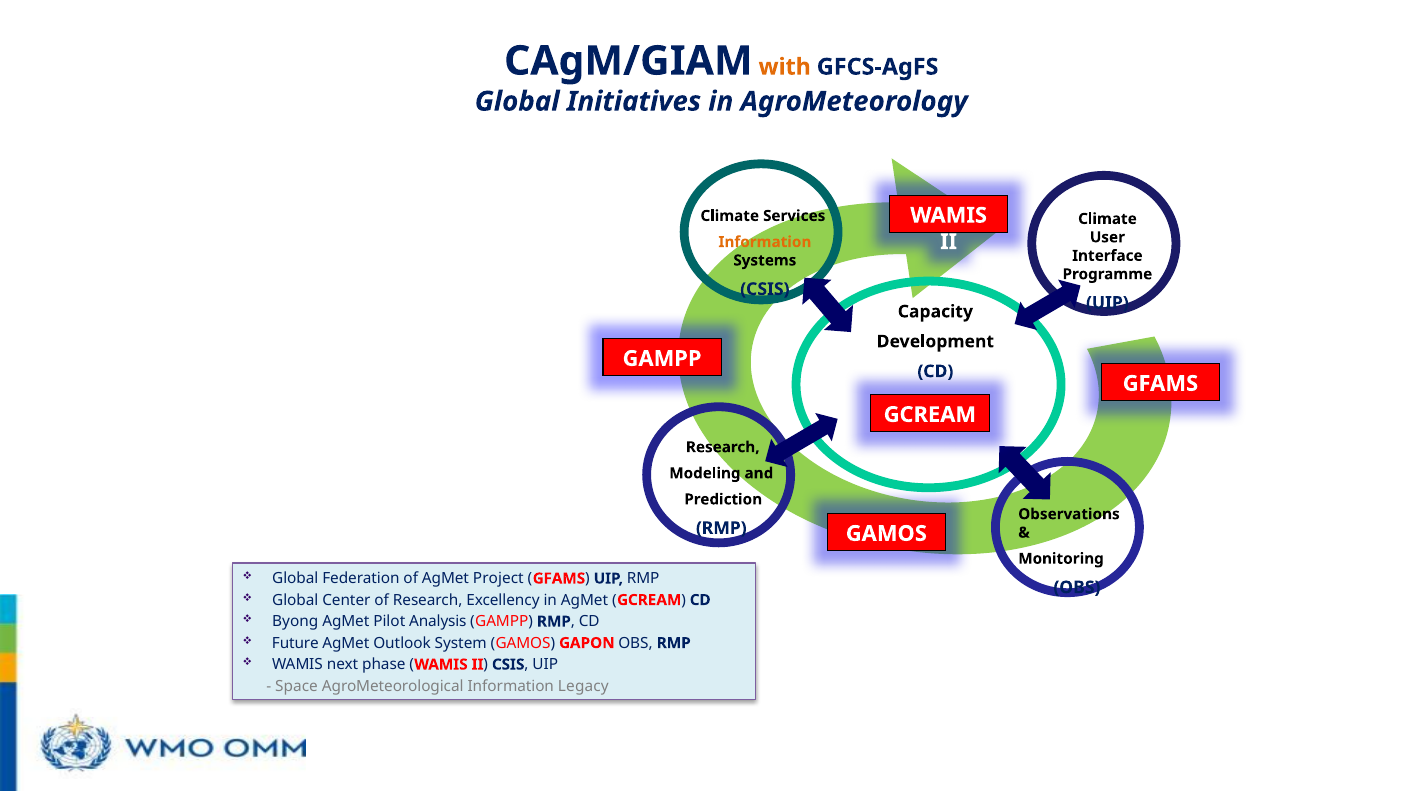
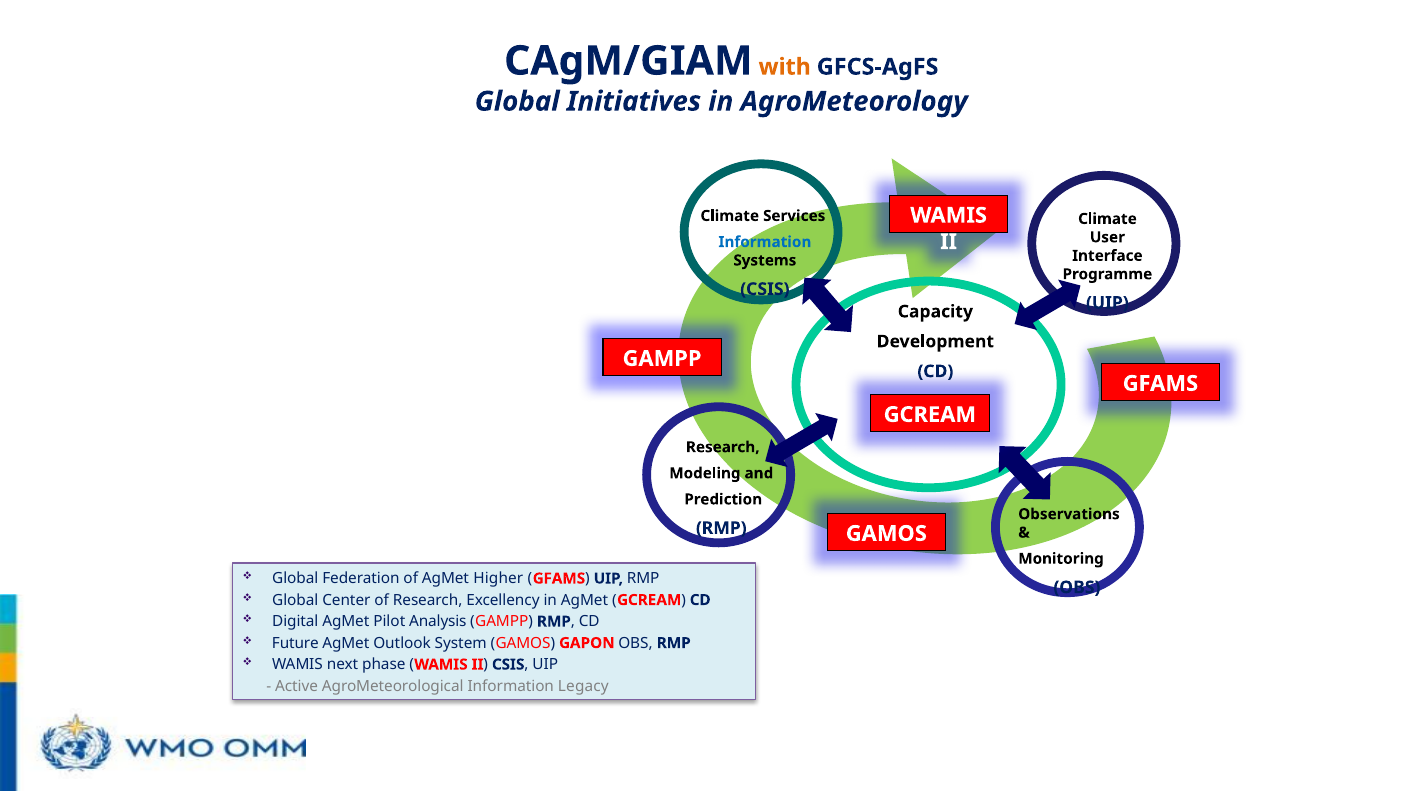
Information colour: orange -> blue (765, 242)
Project: Project -> Higher (498, 578)
Byong: Byong -> Digital (295, 621)
Space: Space -> Active (297, 686)
